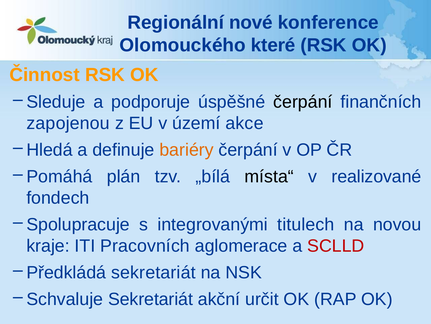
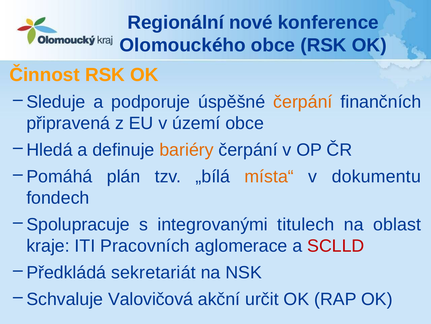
Olomouckého které: které -> obce (273, 45)
čerpání colour: black -> orange (303, 102)
zapojenou: zapojenou -> připravená (68, 123)
území akce: akce -> obce (245, 123)
místa“ colour: black -> orange (269, 177)
realizované: realizované -> dokumentu (376, 177)
novou: novou -> oblast (397, 225)
Schvaluje Sekretariát: Sekretariát -> Valovičová (151, 299)
